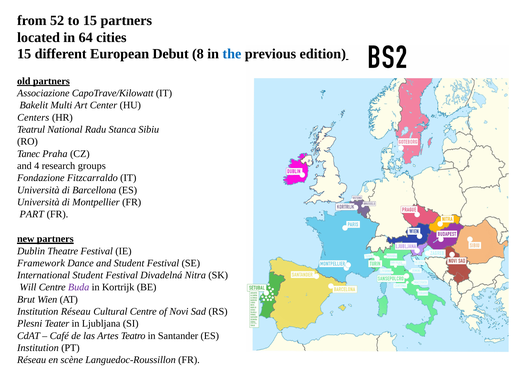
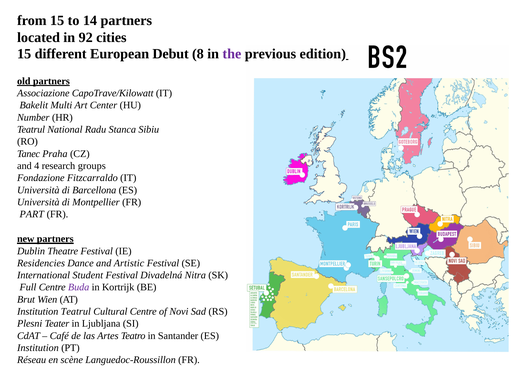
from 52: 52 -> 15 (57, 20)
to 15: 15 -> 14 (90, 20)
64: 64 -> 92 (86, 37)
the colour: blue -> purple (232, 54)
Centers: Centers -> Number (33, 117)
Framework: Framework -> Residencies (41, 263)
and Student: Student -> Artistic (129, 263)
Will: Will -> Full (28, 287)
Institution Réseau: Réseau -> Teatrul (76, 312)
